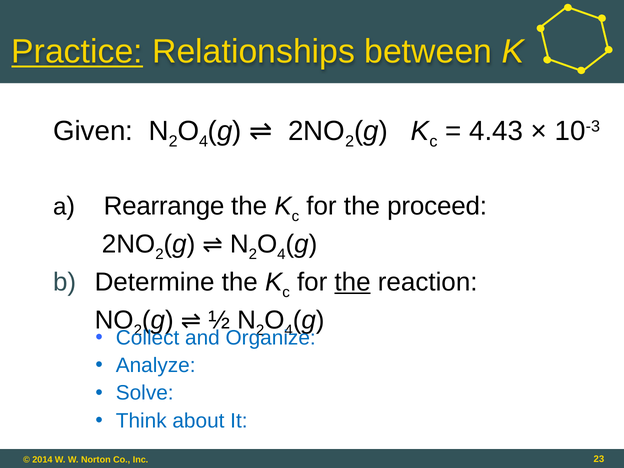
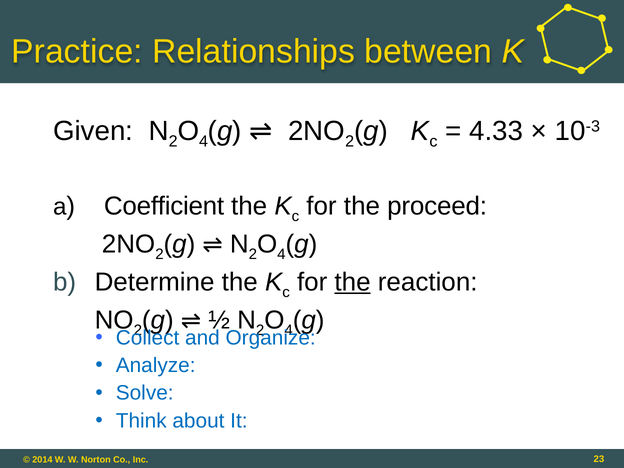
Practice underline: present -> none (77, 52)
4.43: 4.43 -> 4.33 (496, 131)
Rearrange: Rearrange -> Coefficient (164, 206)
